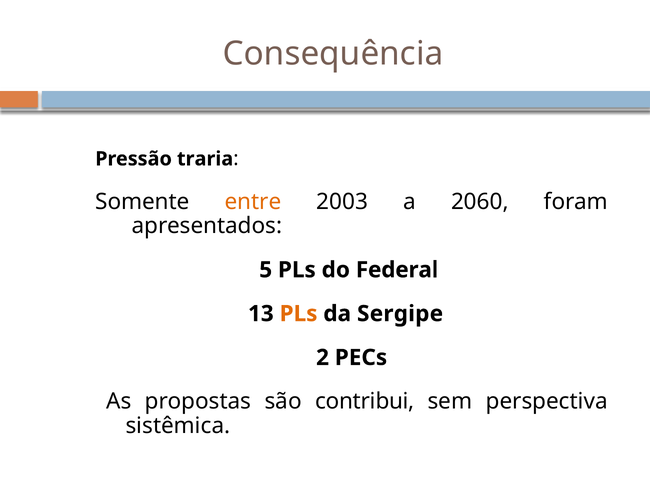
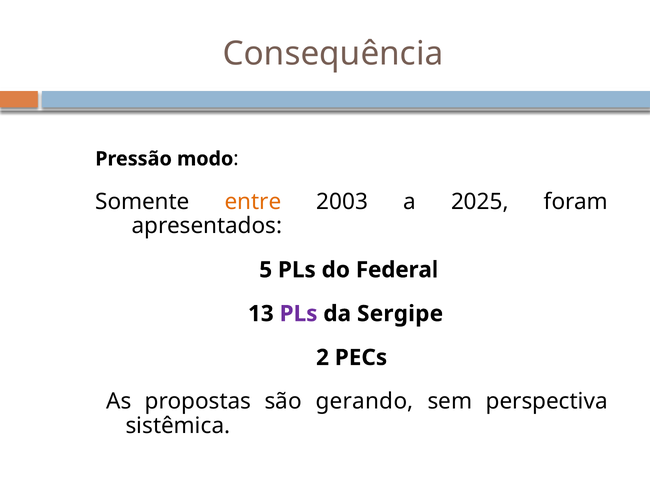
traria: traria -> modo (205, 159)
2060: 2060 -> 2025 (480, 201)
PLs colour: orange -> purple (299, 313)
contribui: contribui -> gerando (365, 401)
